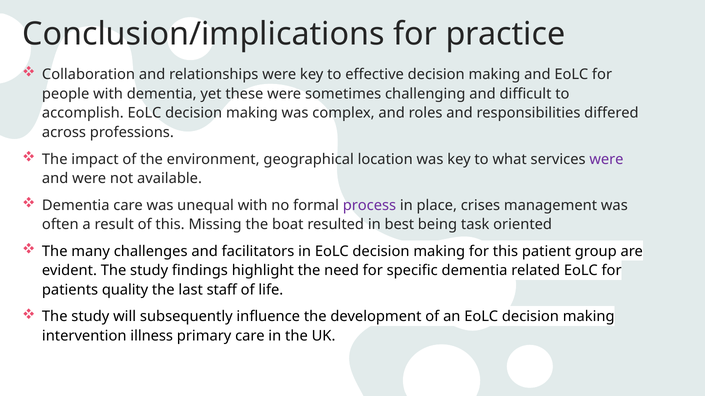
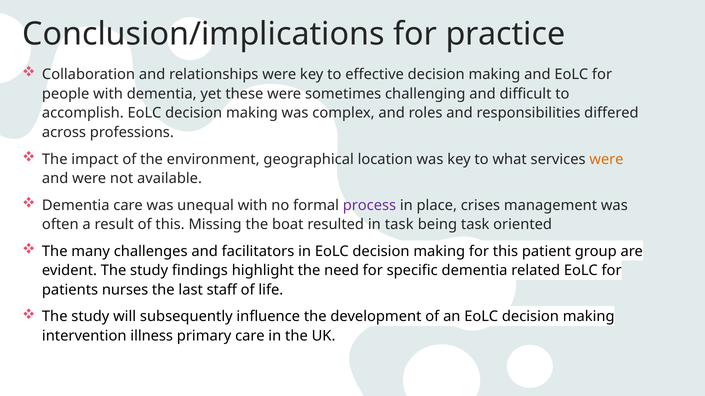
were colour: purple -> orange (606, 159)
in best: best -> task (399, 225)
quality: quality -> nurses (125, 290)
